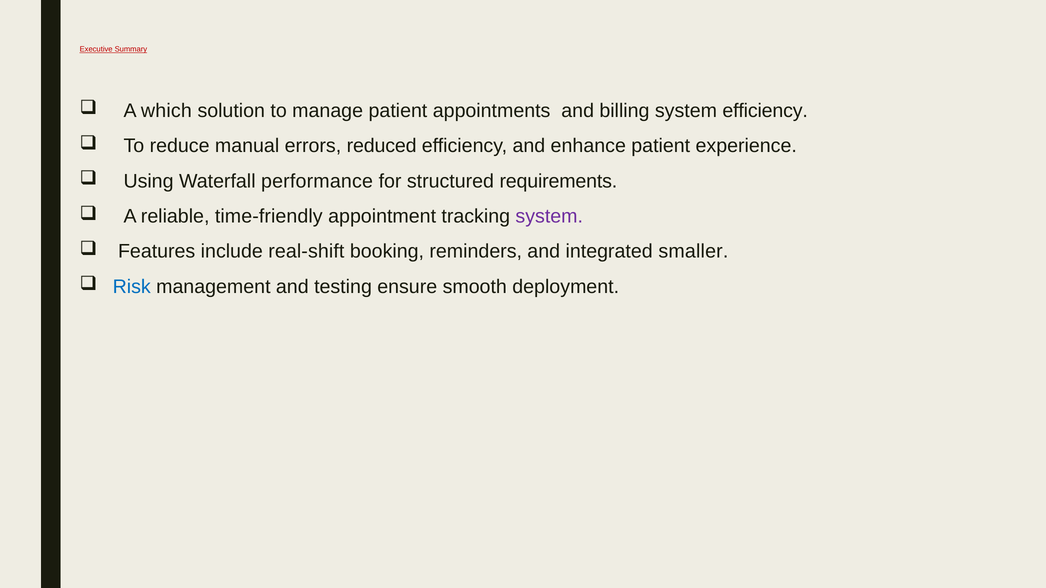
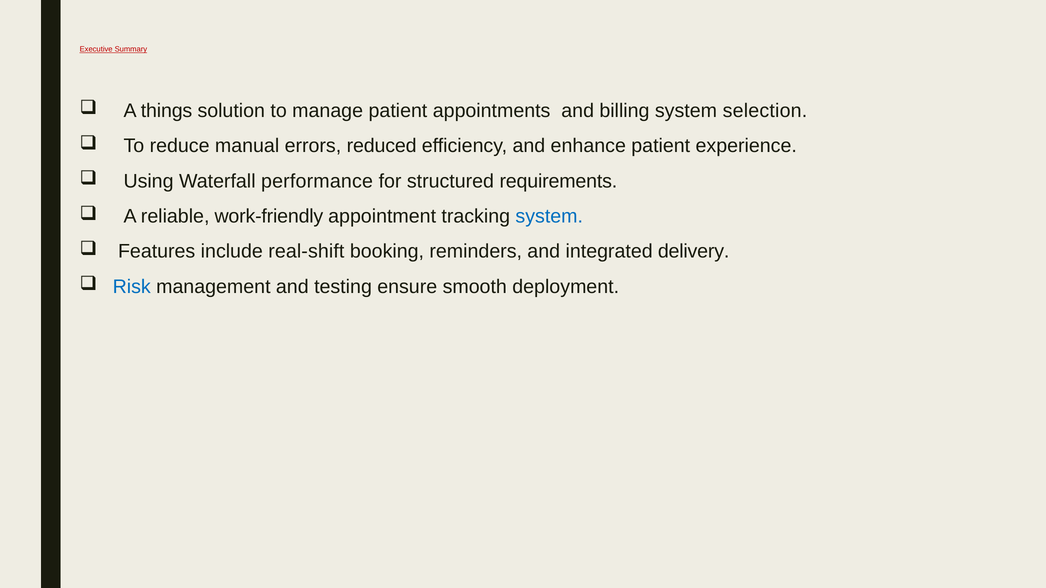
which: which -> things (167, 111)
system efficiency: efficiency -> selection (765, 111)
time-friendly: time-friendly -> work-friendly (269, 216)
system colour: purple -> blue (549, 216)
smaller: smaller -> delivery (694, 252)
